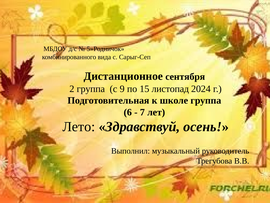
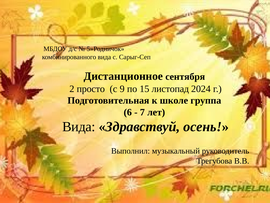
2 группа: группа -> просто (91, 89)
Лето: Лето -> Вида (79, 126)
